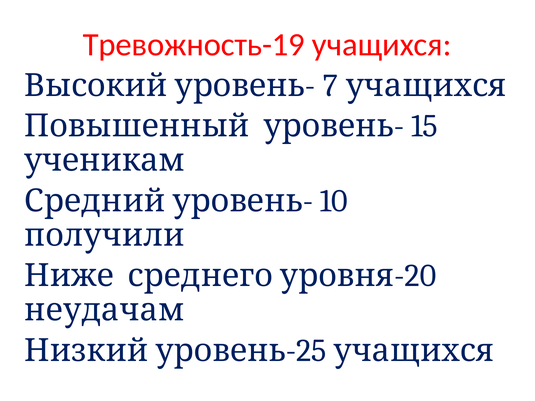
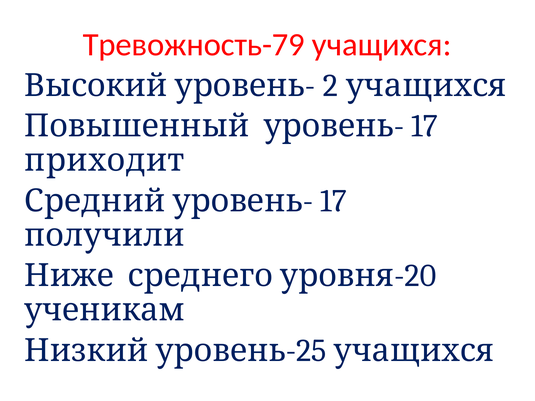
Тревожность-19: Тревожность-19 -> Тревожность-79 (194, 45)
7: 7 -> 2 (330, 86)
15: 15 -> 17 (424, 126)
ученикам: ученикам -> приходит (104, 161)
10: 10 -> 17 (334, 201)
неудачам: неудачам -> ученикам (105, 310)
